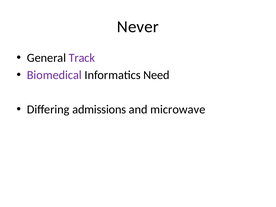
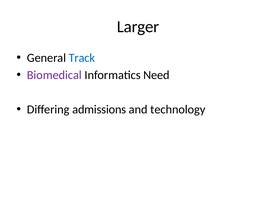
Never: Never -> Larger (138, 27)
Track colour: purple -> blue (82, 58)
microwave: microwave -> technology (178, 109)
